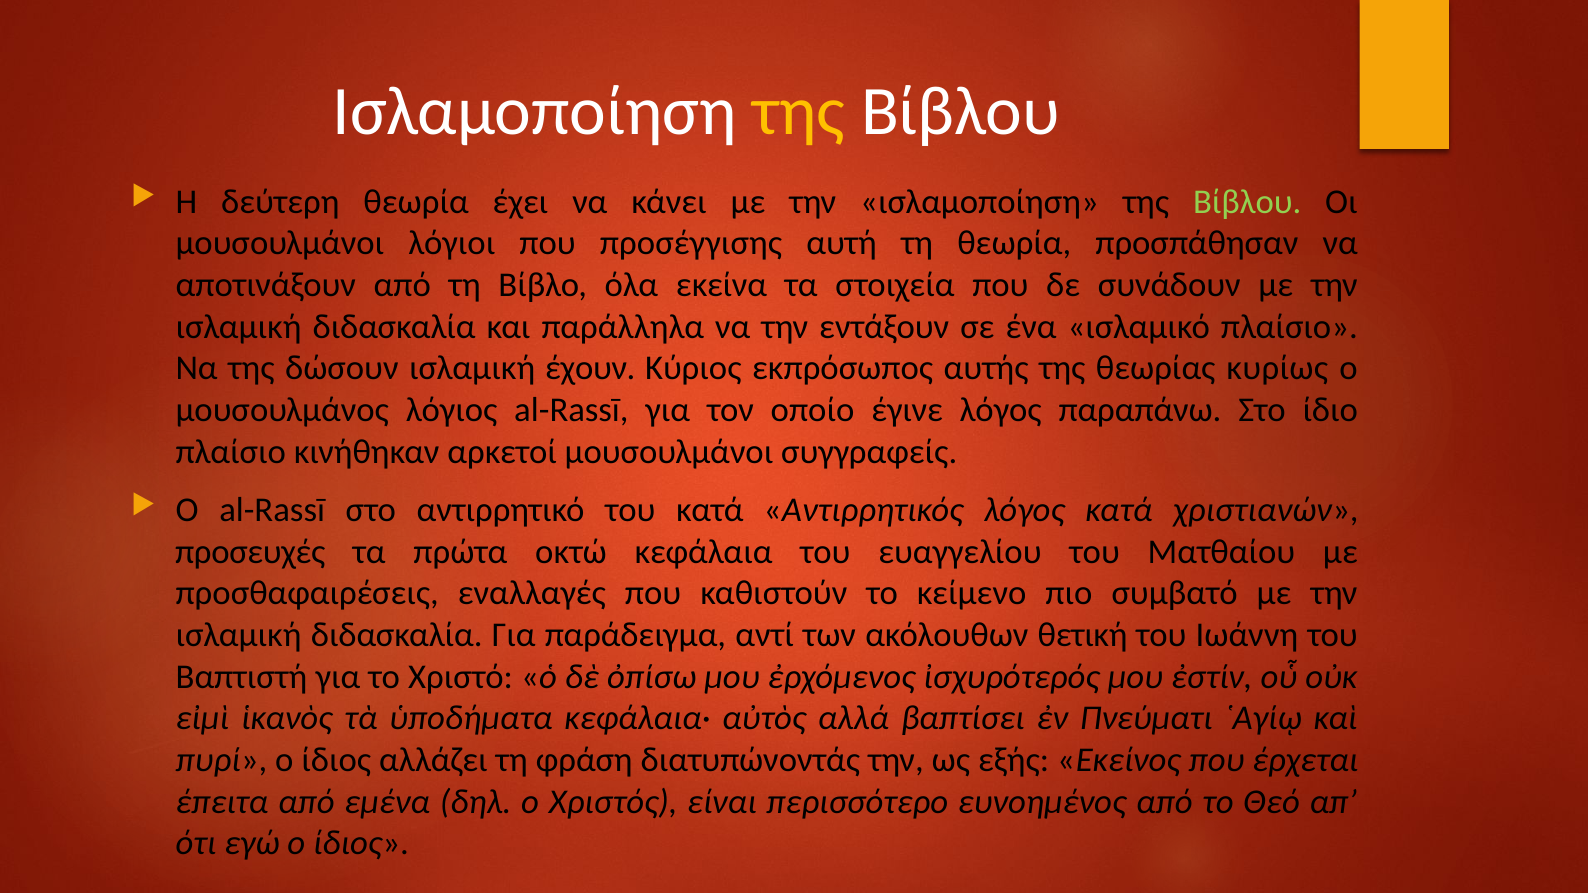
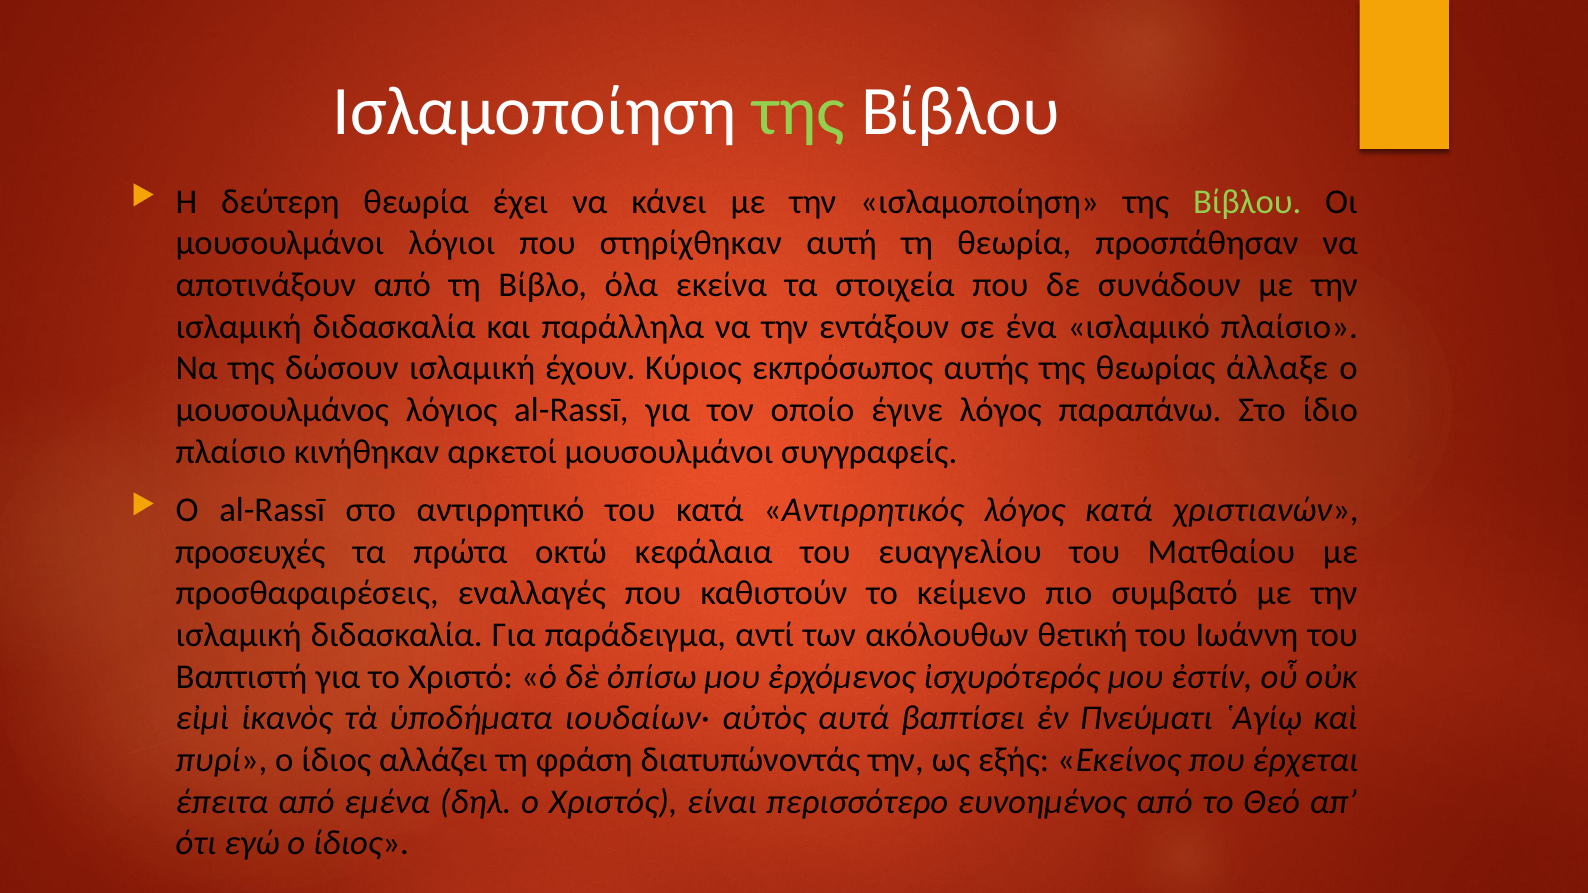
της colour: yellow -> light green (799, 111)
προσέγγισης: προσέγγισης -> στηρίχθηκαν (691, 244)
κυρίως: κυρίως -> άλλαξε (1277, 369)
κεφάλαια·: κεφάλαια· -> ιουδαίων· (637, 719)
αλλά: αλλά -> αυτά (853, 719)
